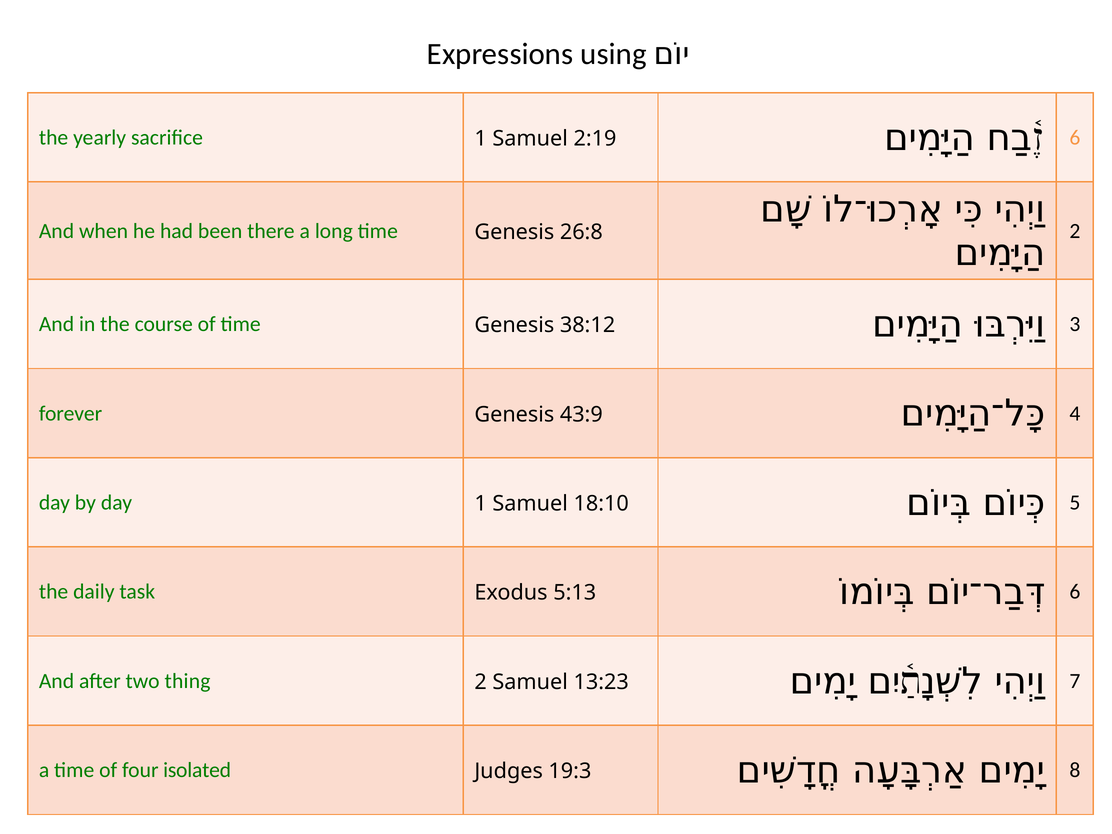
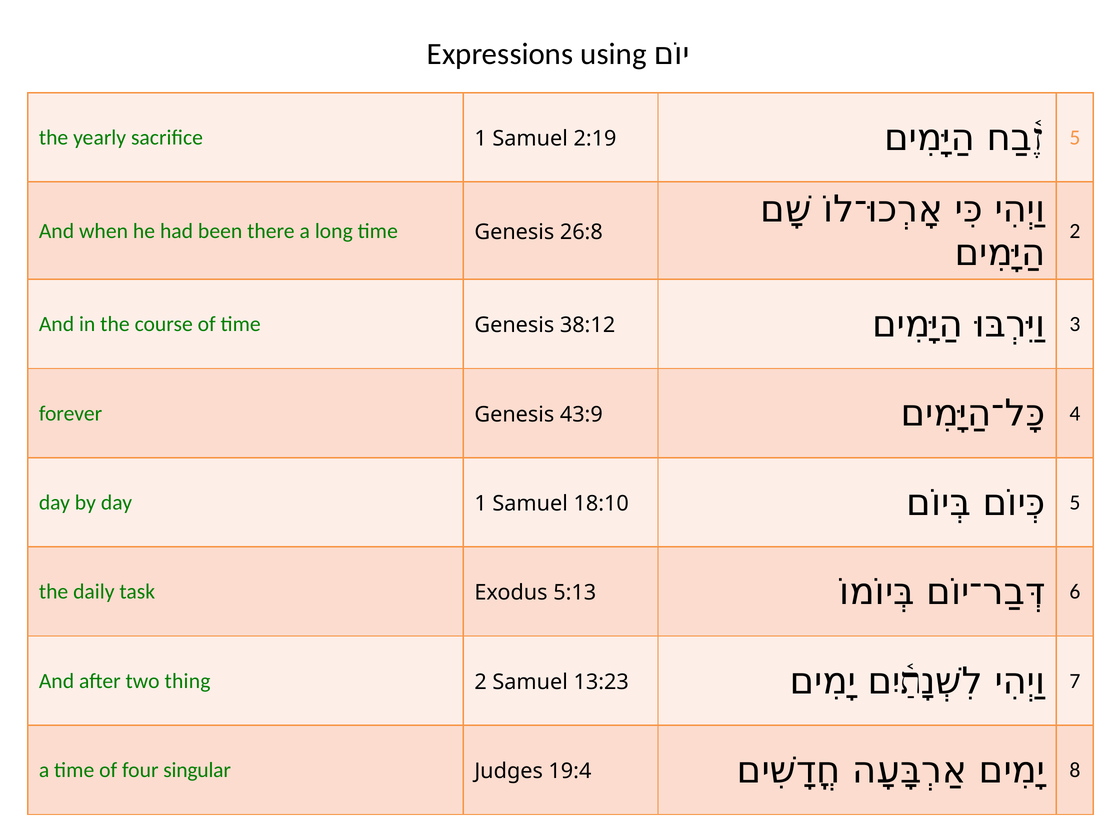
6: 6 -> 5 (1075, 138)
isolated: isolated -> singular (197, 770)
19:3: 19:3 -> 19:4 (570, 771)
